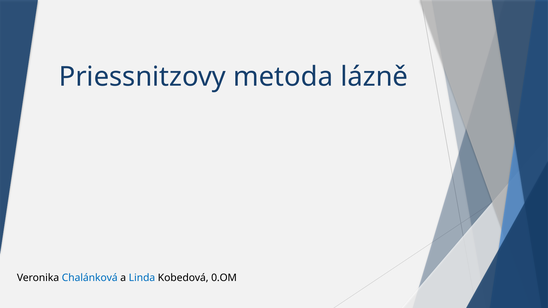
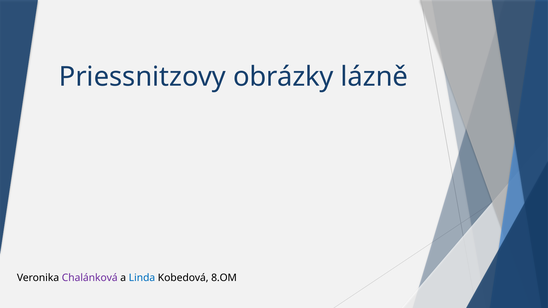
metoda: metoda -> obrázky (283, 77)
Chalánková colour: blue -> purple (90, 278)
0.OM: 0.OM -> 8.OM (224, 278)
